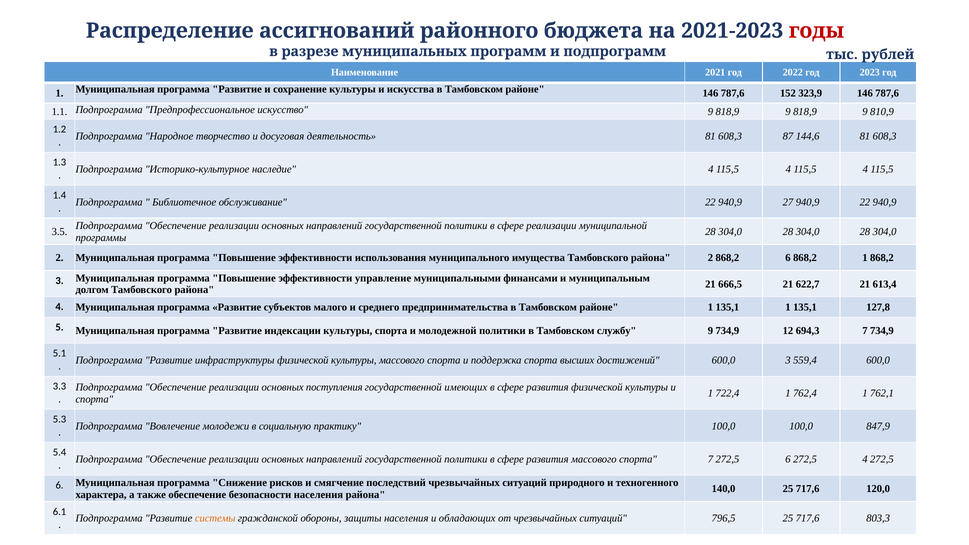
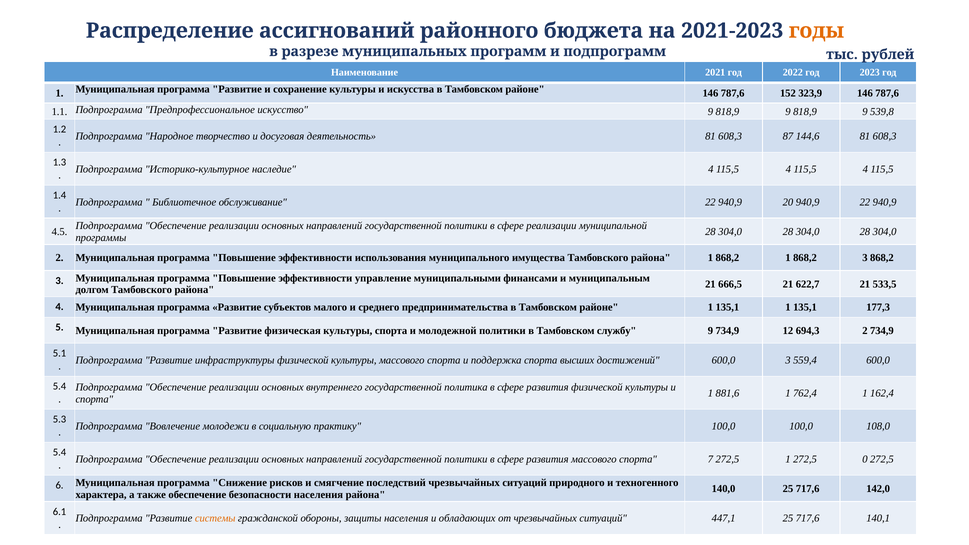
годы colour: red -> orange (816, 31)
810,9: 810,9 -> 539,8 (882, 112)
27: 27 -> 20 (788, 202)
3.5: 3.5 -> 4.5 (60, 232)
района 2: 2 -> 1 (710, 258)
868,2 6: 6 -> 1 (788, 258)
1: 1 -> 3 (865, 258)
613,4: 613,4 -> 533,5 (885, 284)
127,8: 127,8 -> 177,3 (878, 307)
индексации: индексации -> физическая (293, 331)
694,3 7: 7 -> 2 (865, 331)
3.3: 3.3 -> 5.4 (60, 386)
поступления: поступления -> внутреннего (334, 387)
имеющих: имеющих -> политика (466, 387)
722,4: 722,4 -> 881,6 (727, 393)
762,1: 762,1 -> 162,4 (882, 393)
847,9: 847,9 -> 108,0 (878, 426)
7 272,5 6: 6 -> 1 (788, 459)
272,5 4: 4 -> 0 (865, 459)
120,0: 120,0 -> 142,0 (878, 489)
796,5: 796,5 -> 447,1 (724, 519)
803,3: 803,3 -> 140,1 (878, 519)
